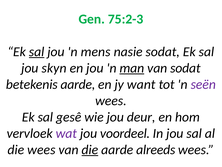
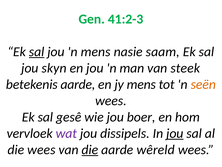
75:2-3: 75:2-3 -> 41:2-3 (126, 19)
nasie sodat: sodat -> saam (163, 52)
man underline: present -> none (132, 68)
van sodat: sodat -> steek (185, 68)
jy want: want -> mens (141, 84)
seën colour: purple -> orange (203, 84)
deur: deur -> boer (141, 117)
voordeel: voordeel -> dissipels (125, 133)
jou underline: none -> present (175, 133)
alreeds: alreeds -> wêreld (156, 149)
